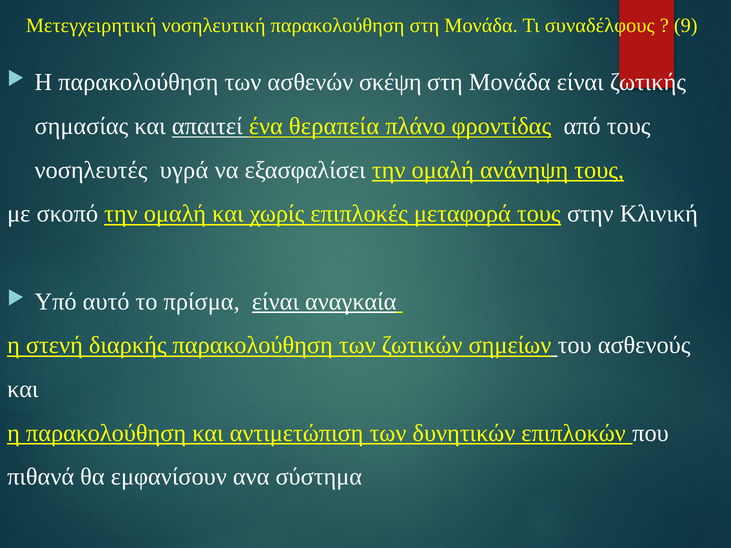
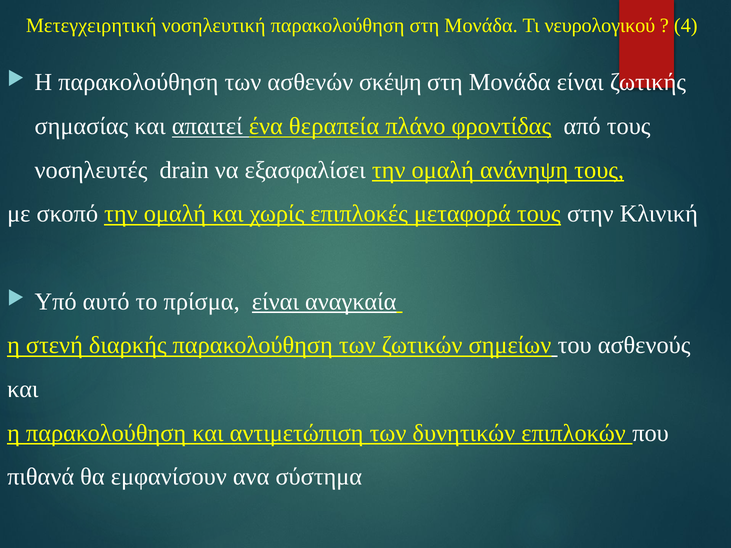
συναδέλφους: συναδέλφους -> νευρολογικού (600, 26)
9: 9 -> 4 (686, 26)
υγρά: υγρά -> drain (184, 170)
